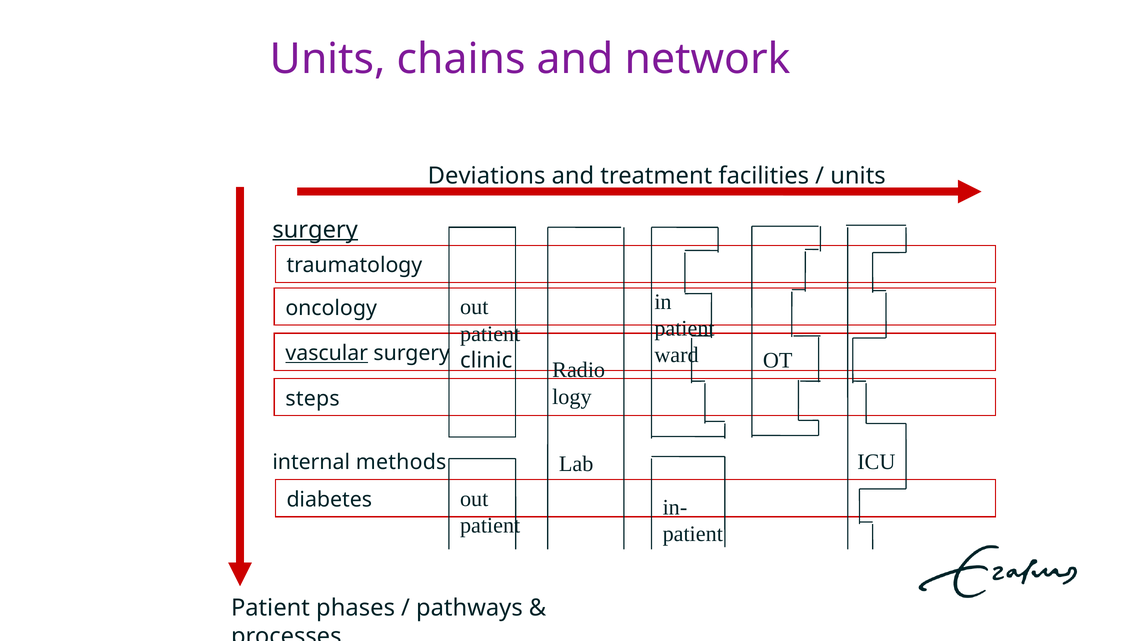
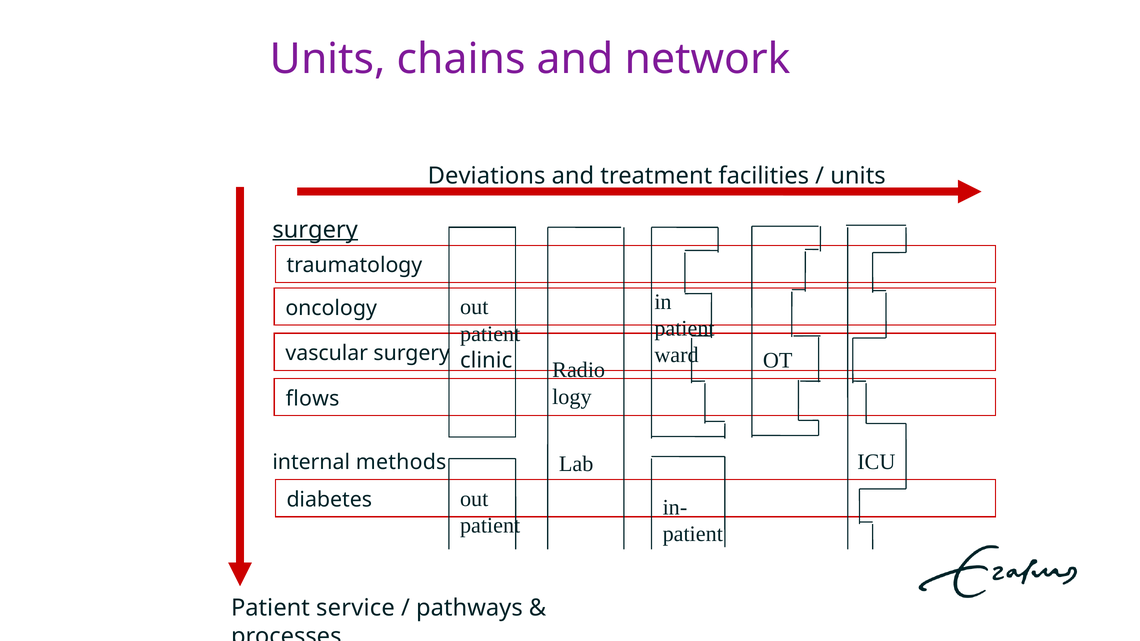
vascular underline: present -> none (327, 353)
steps: steps -> flows (313, 399)
phases: phases -> service (355, 608)
